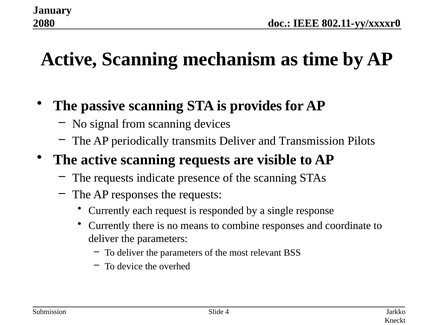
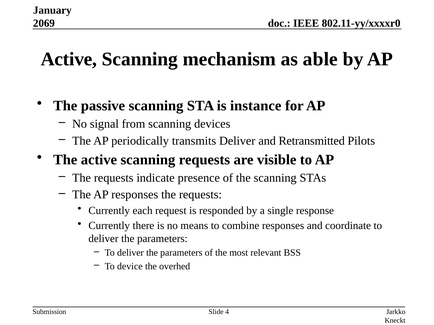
2080: 2080 -> 2069 (44, 23)
time: time -> able (320, 59)
provides: provides -> instance (256, 106)
Transmission: Transmission -> Retransmitted (312, 141)
